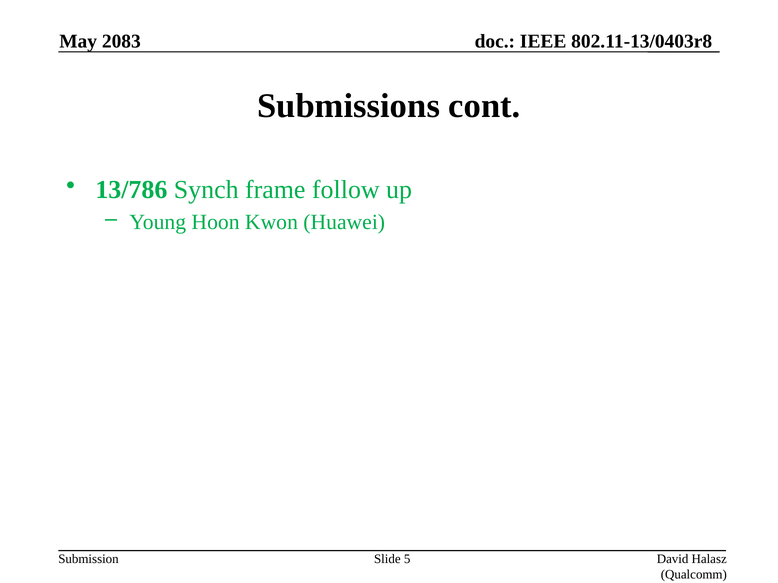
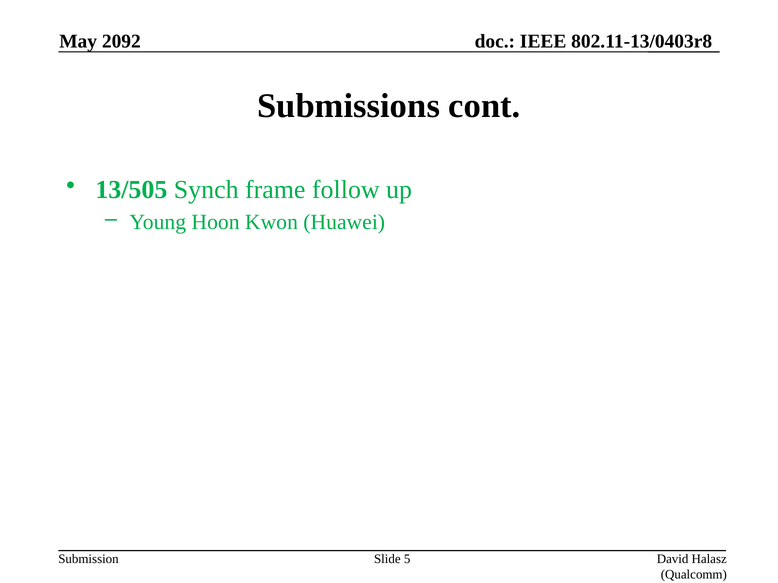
2083: 2083 -> 2092 (121, 42)
13/786: 13/786 -> 13/505 (131, 190)
